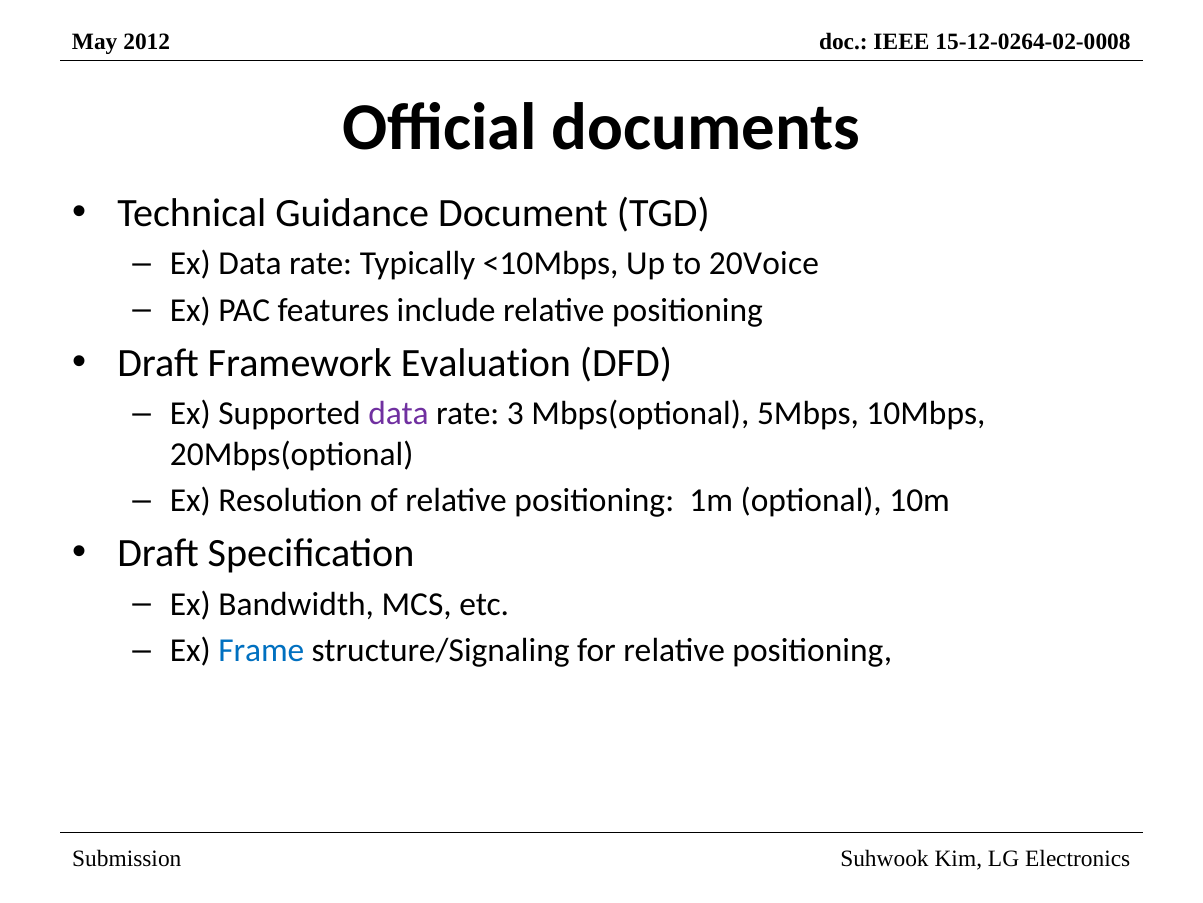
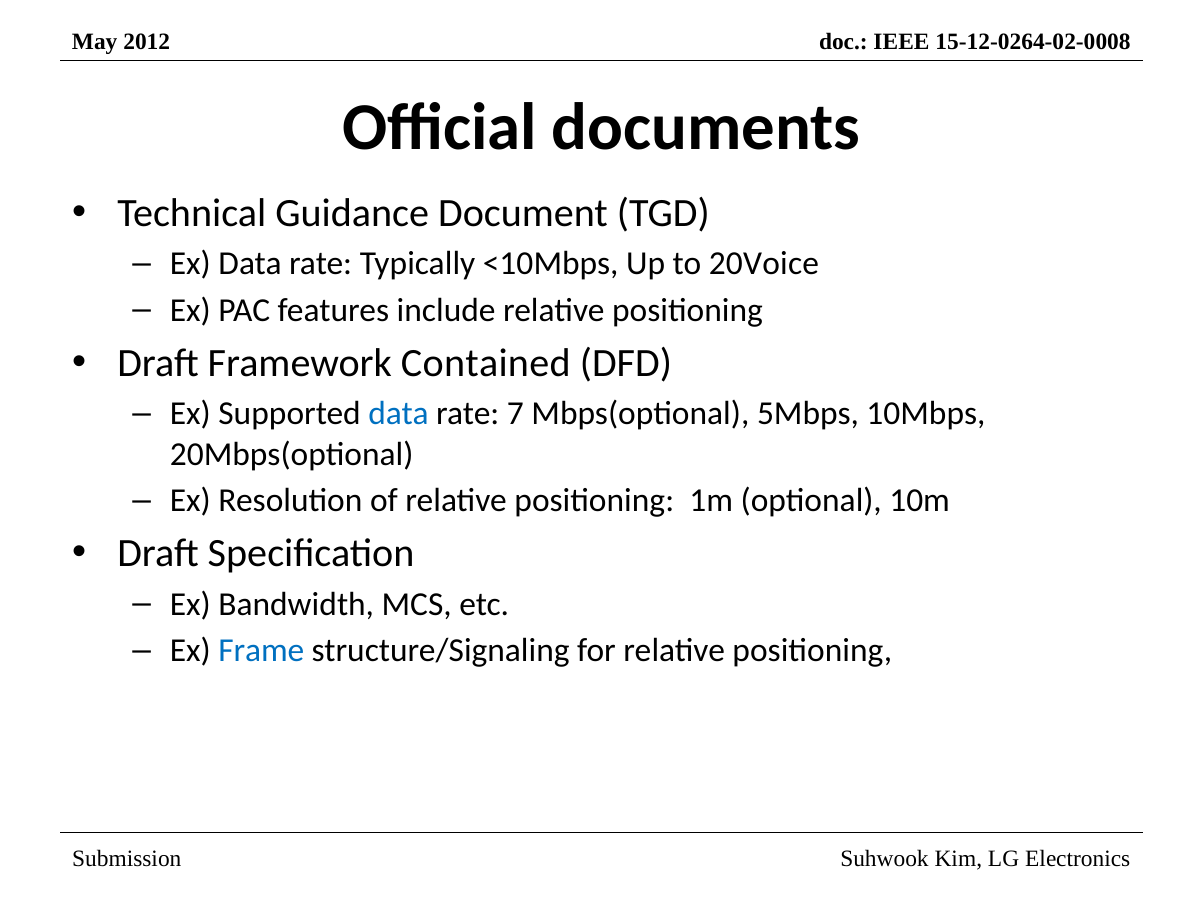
Evaluation: Evaluation -> Contained (486, 363)
data colour: purple -> blue (399, 414)
3: 3 -> 7 (515, 414)
